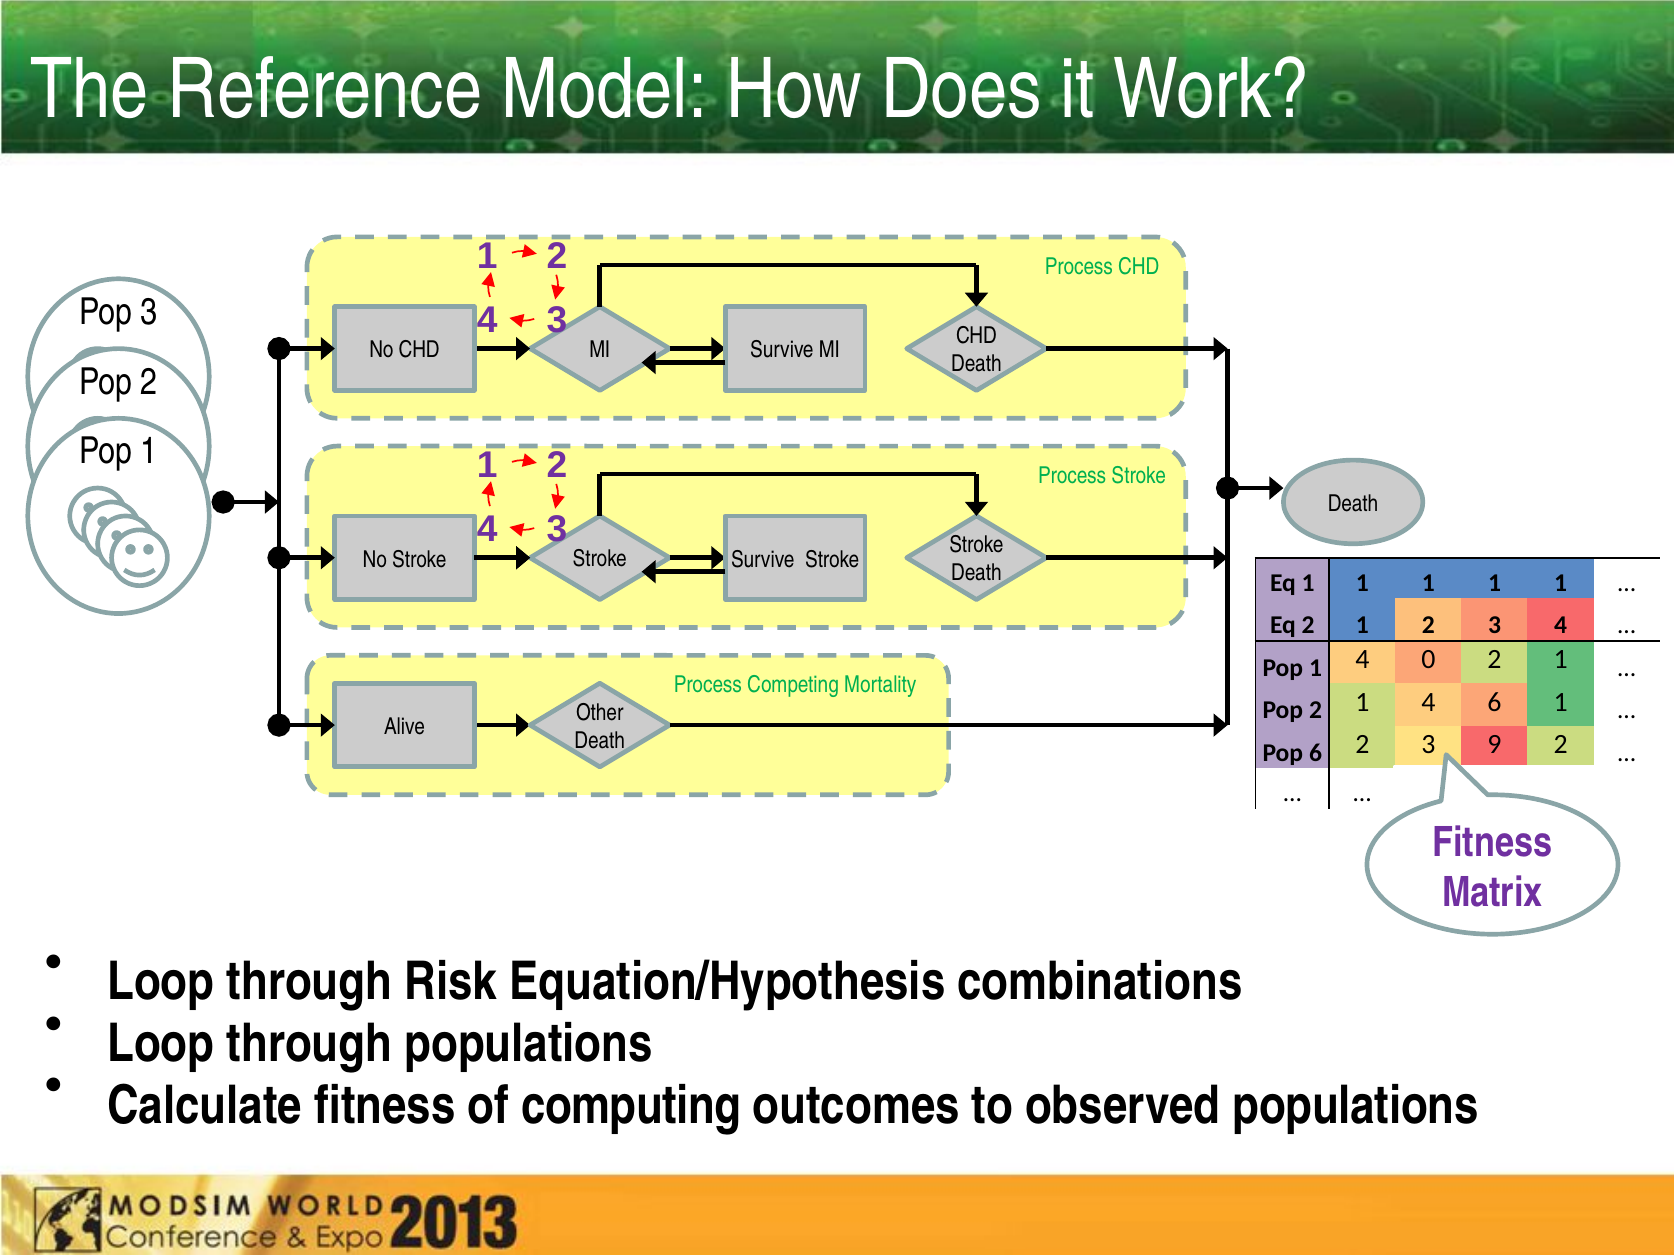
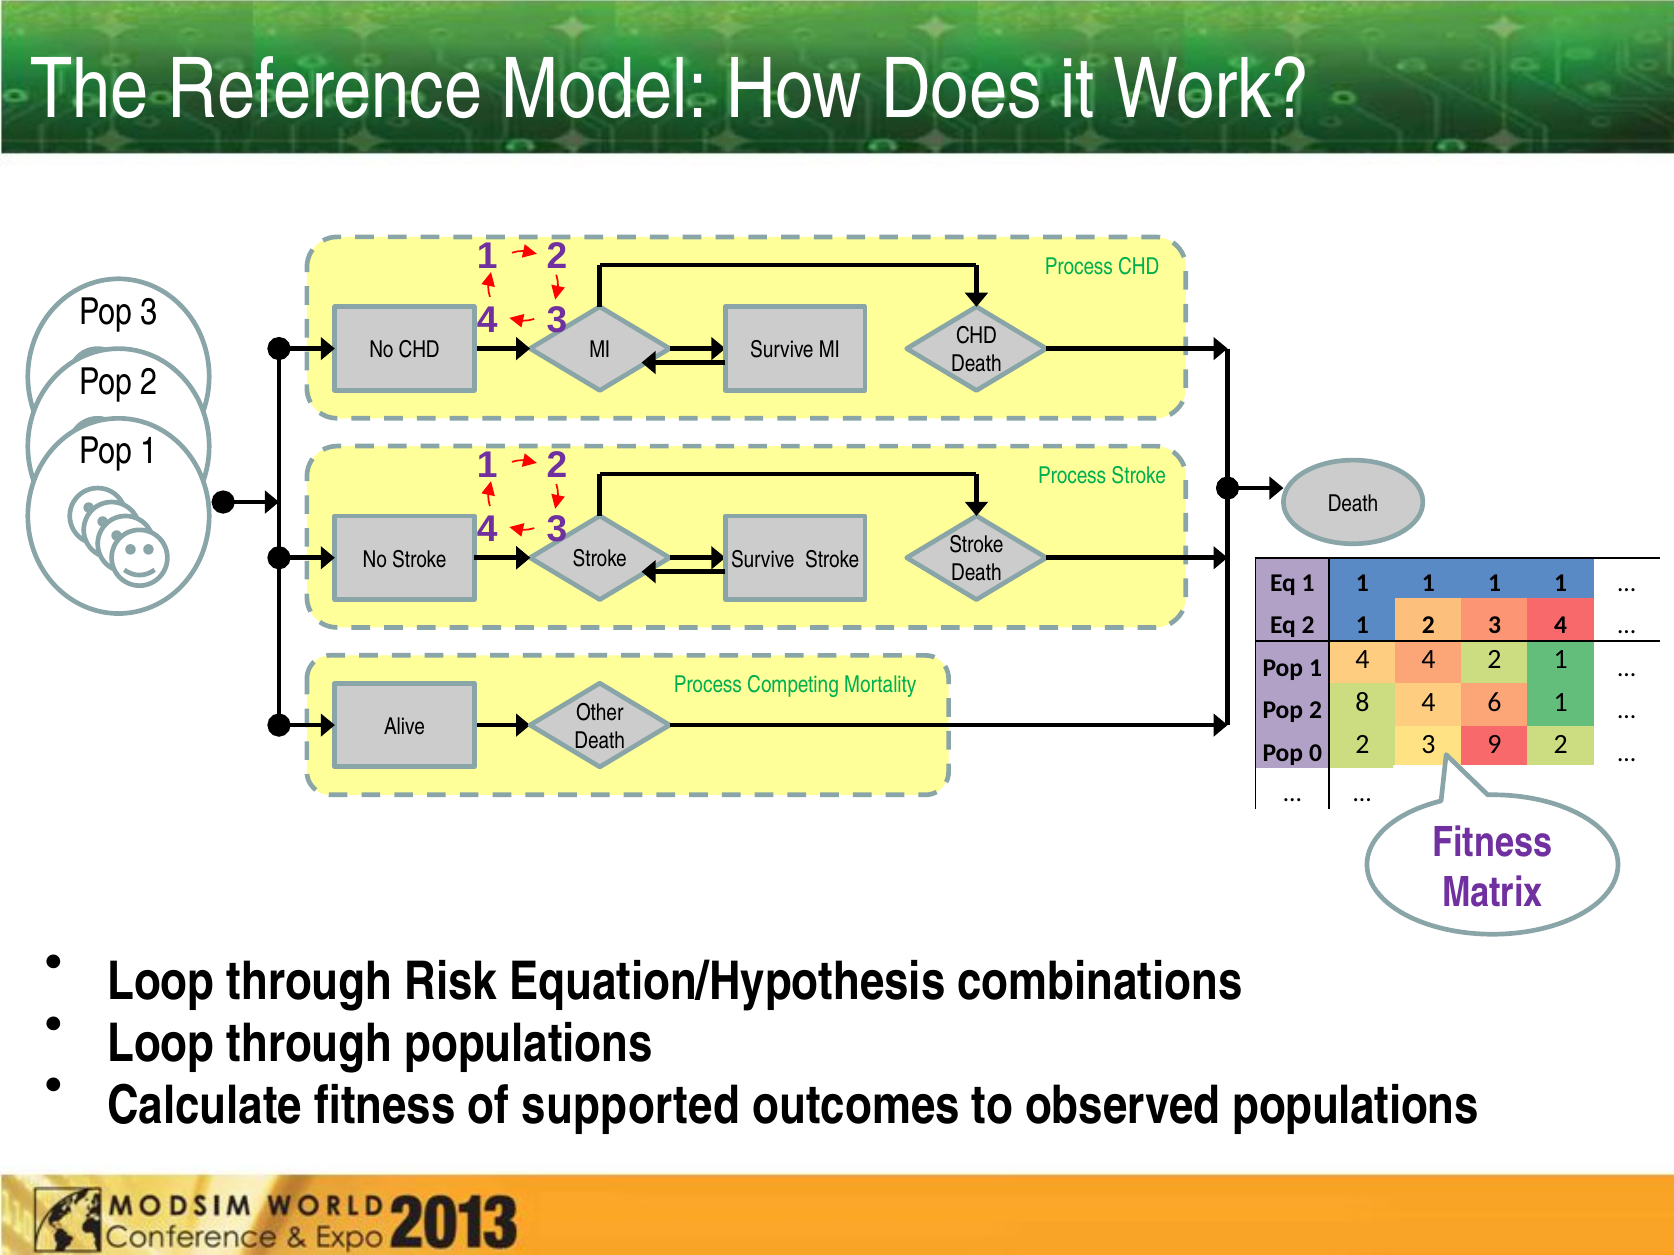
4 0: 0 -> 4 (1428, 660)
Pop 2 1: 1 -> 8 (1362, 703)
Pop 6: 6 -> 0 (1316, 753)
computing: computing -> supported (631, 1106)
